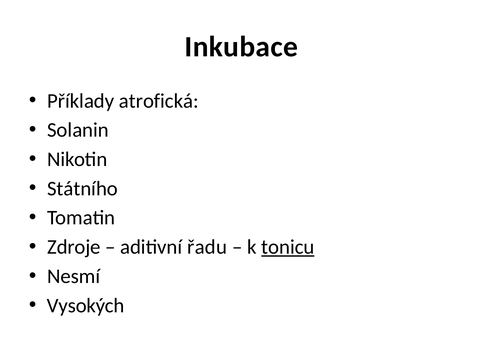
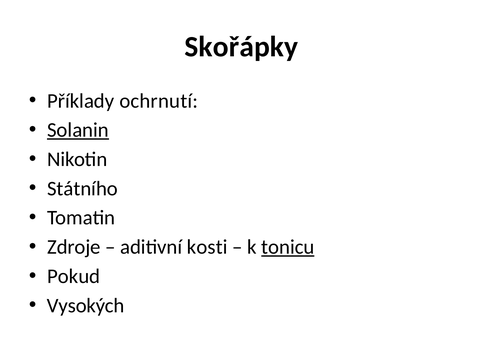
Inkubace: Inkubace -> Skořápky (241, 47)
atrofická: atrofická -> ochrnutí (159, 101)
Solanin underline: none -> present (78, 130)
řadu: řadu -> kosti (207, 247)
Nesmí: Nesmí -> Pokud (74, 276)
